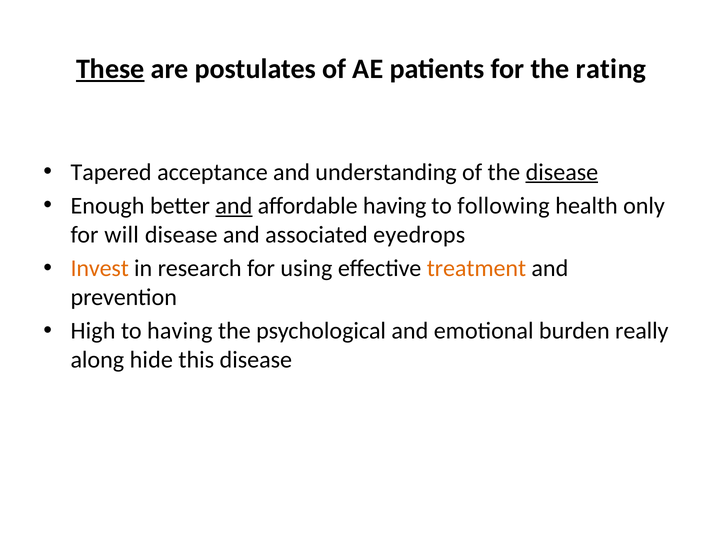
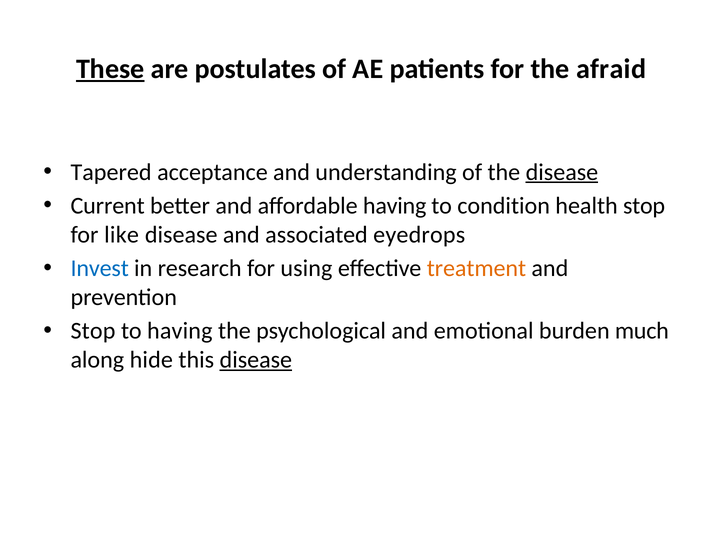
rating: rating -> afraid (611, 69)
Enough: Enough -> Current (108, 206)
and underline: present -> none (234, 206)
following: following -> condition (504, 206)
health only: only -> stop (644, 206)
will: will -> like (122, 235)
Invest colour: orange -> blue (100, 269)
High: High -> Stop (93, 331)
really: really -> much (642, 331)
disease underline: none -> present (256, 360)
